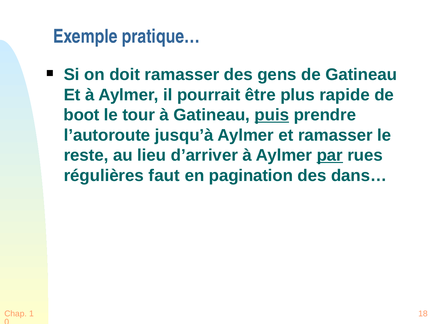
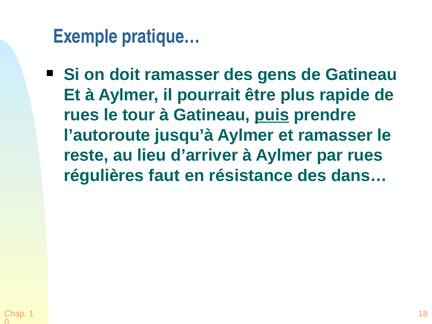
boot: boot -> rues (81, 115)
par underline: present -> none (330, 155)
pagination: pagination -> résistance (251, 175)
